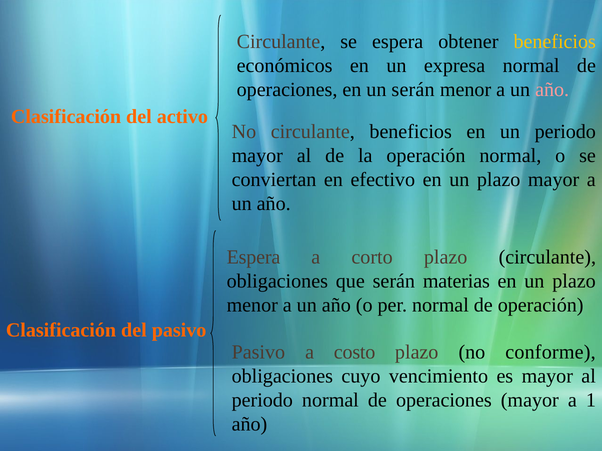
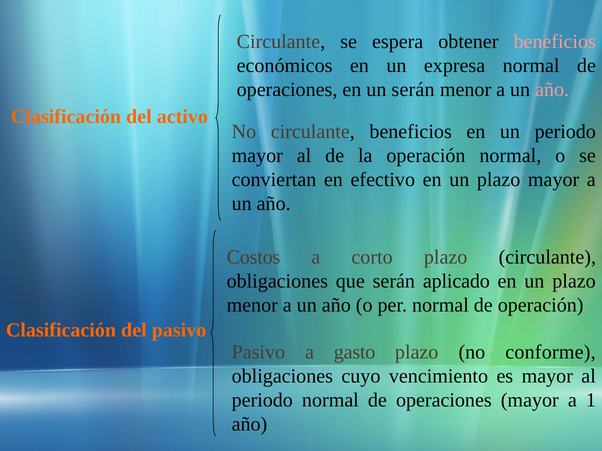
beneficios colour: yellow -> pink (555, 41)
Espera: Espera -> Costos (253, 257)
materias: materias -> aplicado (456, 281)
costo: costo -> gasto (355, 353)
